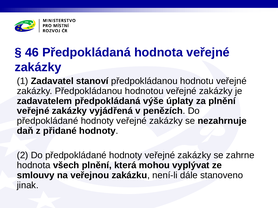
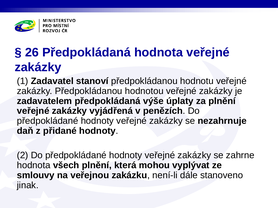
46: 46 -> 26 (32, 53)
